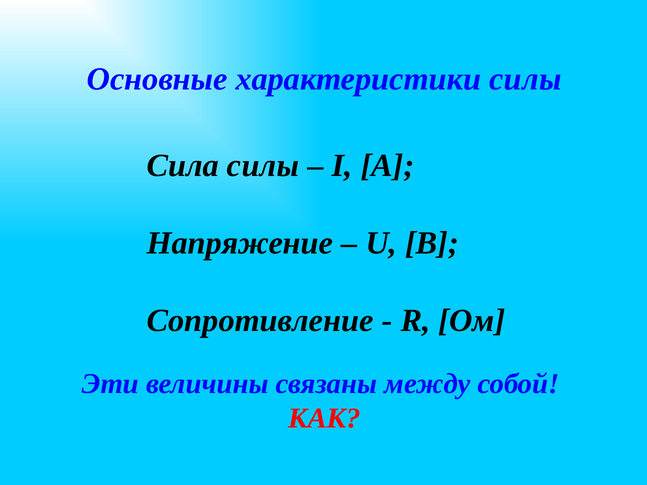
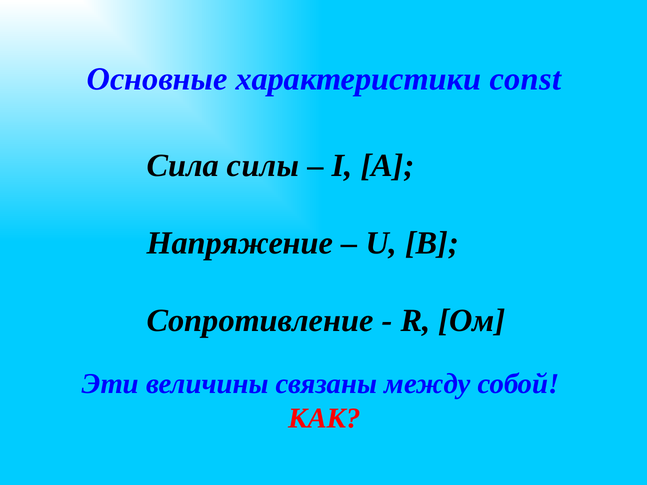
характеристики силы: силы -> const (525, 79)
